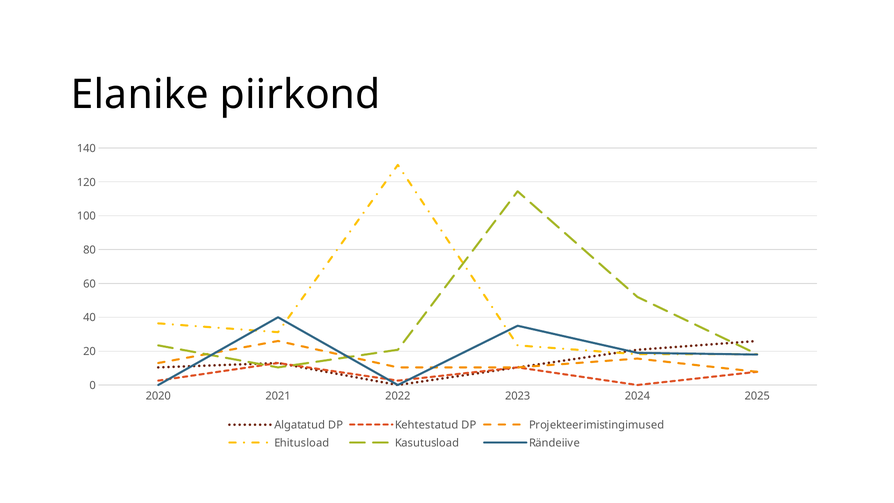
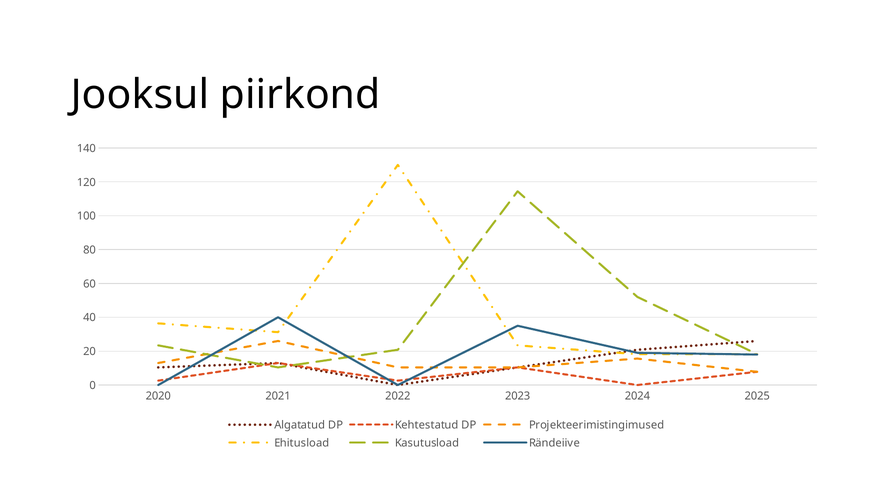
Elanike: Elanike -> Jooksul (140, 95)
